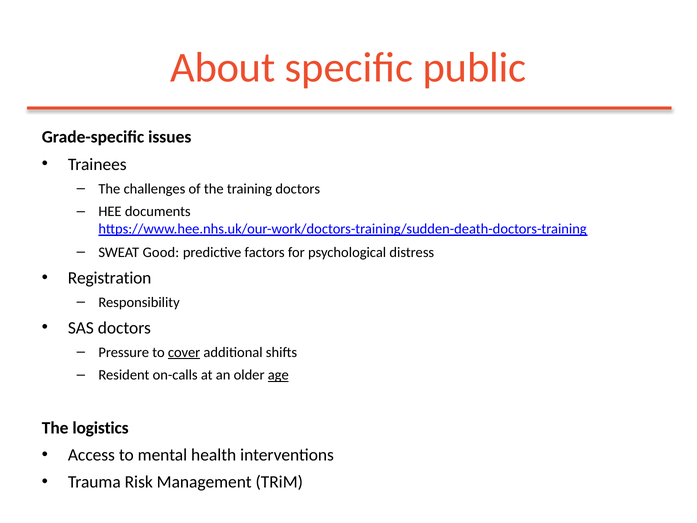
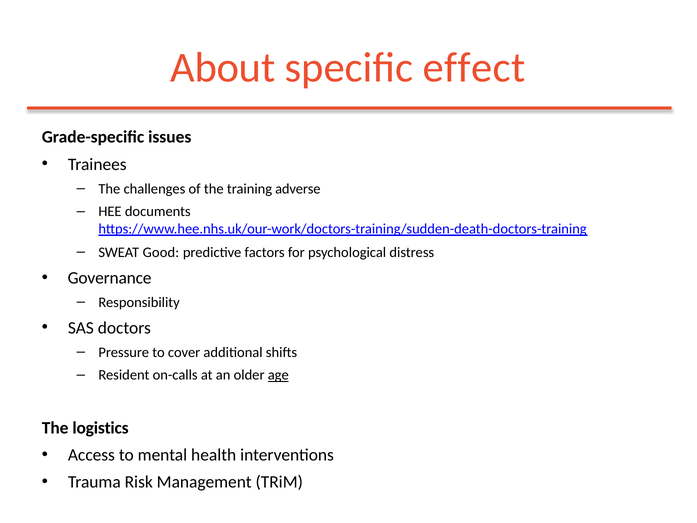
public: public -> effect (474, 67)
training doctors: doctors -> adverse (298, 189)
Registration: Registration -> Governance (110, 278)
cover underline: present -> none (184, 352)
